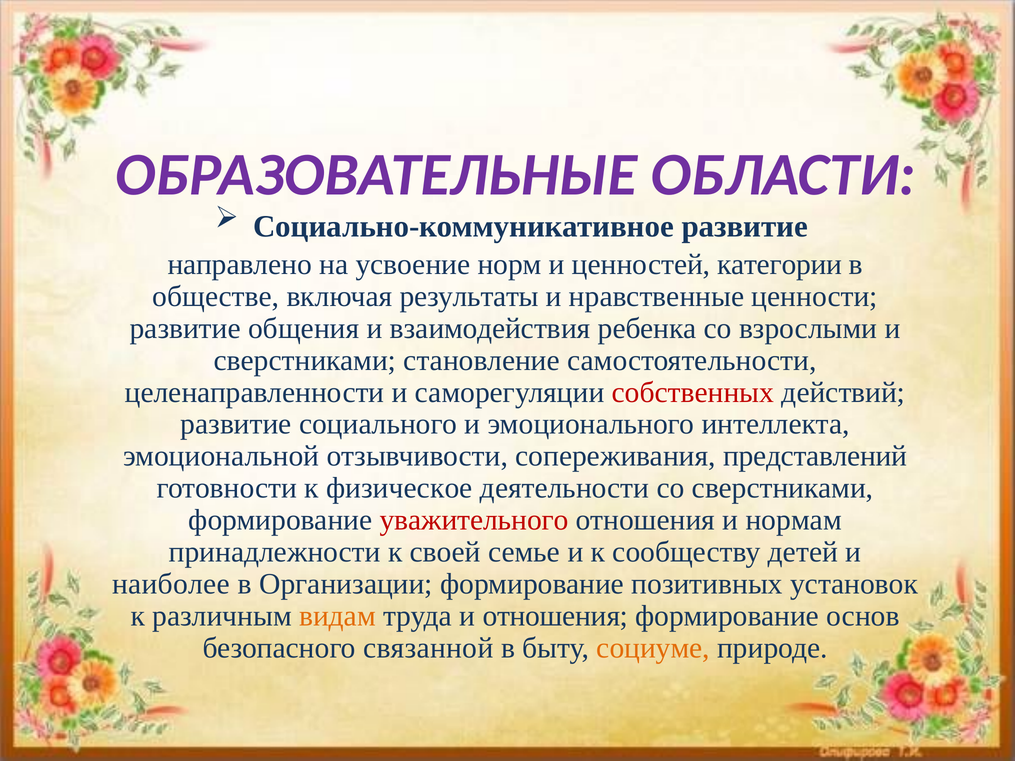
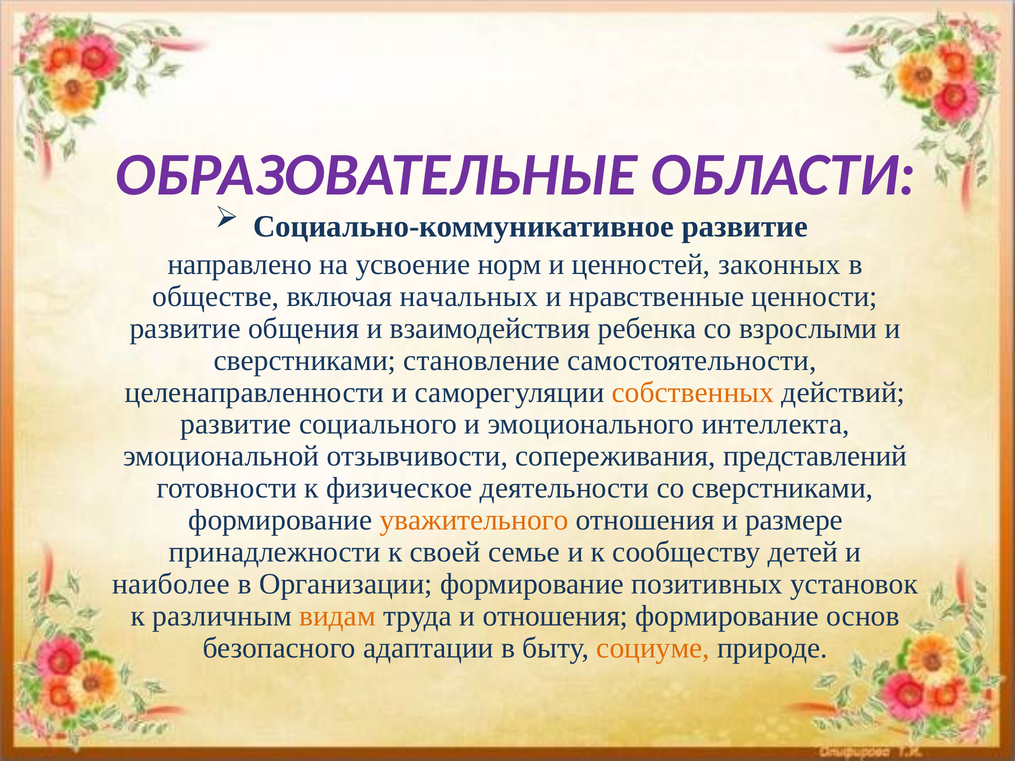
категории: категории -> законных (779, 265)
результаты: результаты -> начальных (469, 296)
собственных colour: red -> orange (693, 392)
уважительного colour: red -> orange (474, 520)
нормам: нормам -> размере (794, 520)
связанной: связанной -> адаптации (428, 648)
